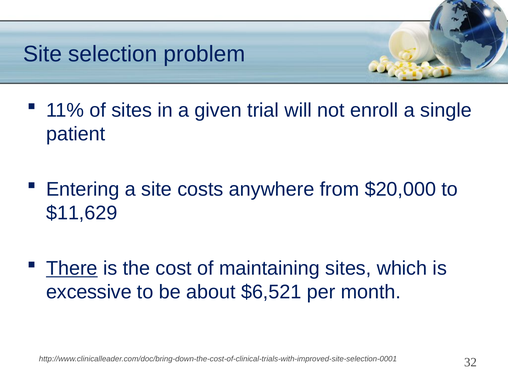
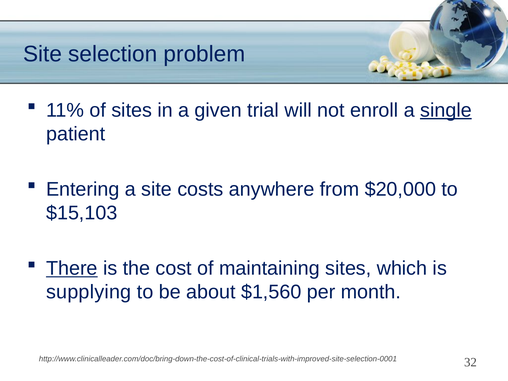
single underline: none -> present (446, 110)
$11,629: $11,629 -> $15,103 (82, 213)
excessive: excessive -> supplying (89, 292)
$6,521: $6,521 -> $1,560 (271, 292)
